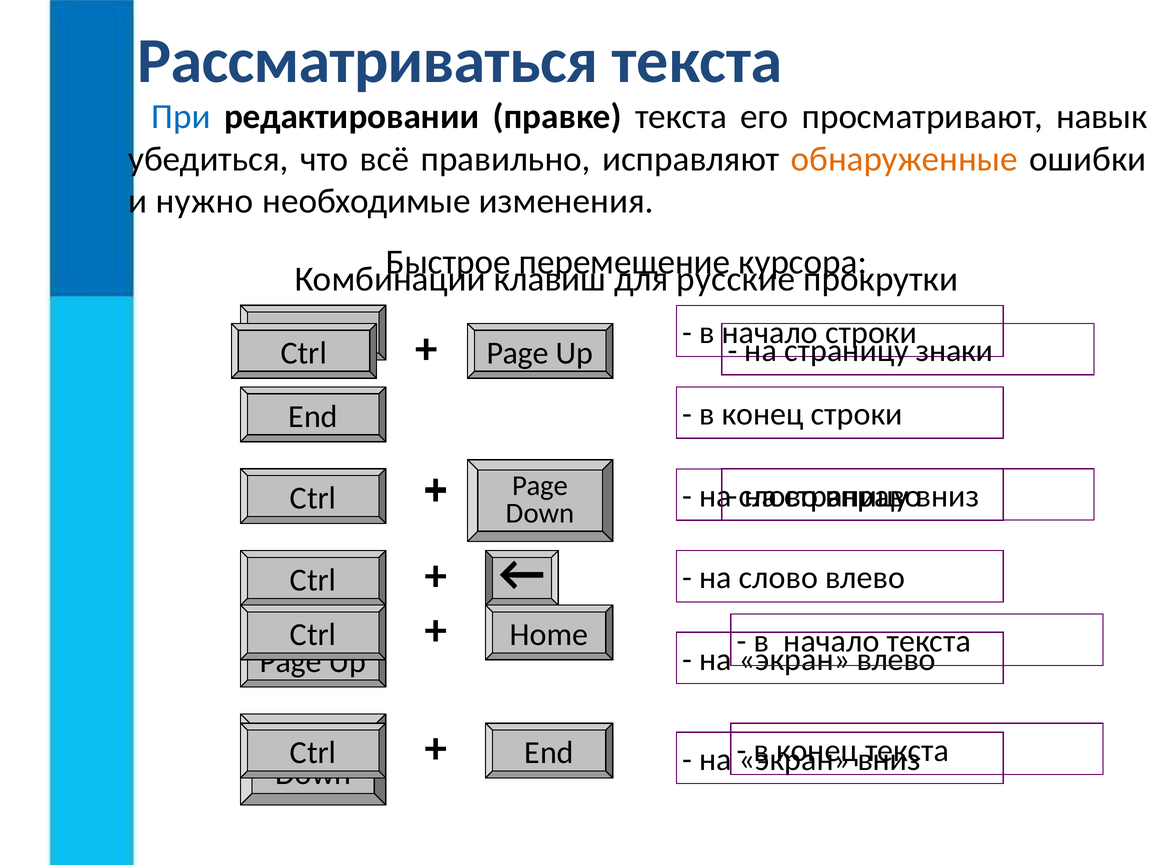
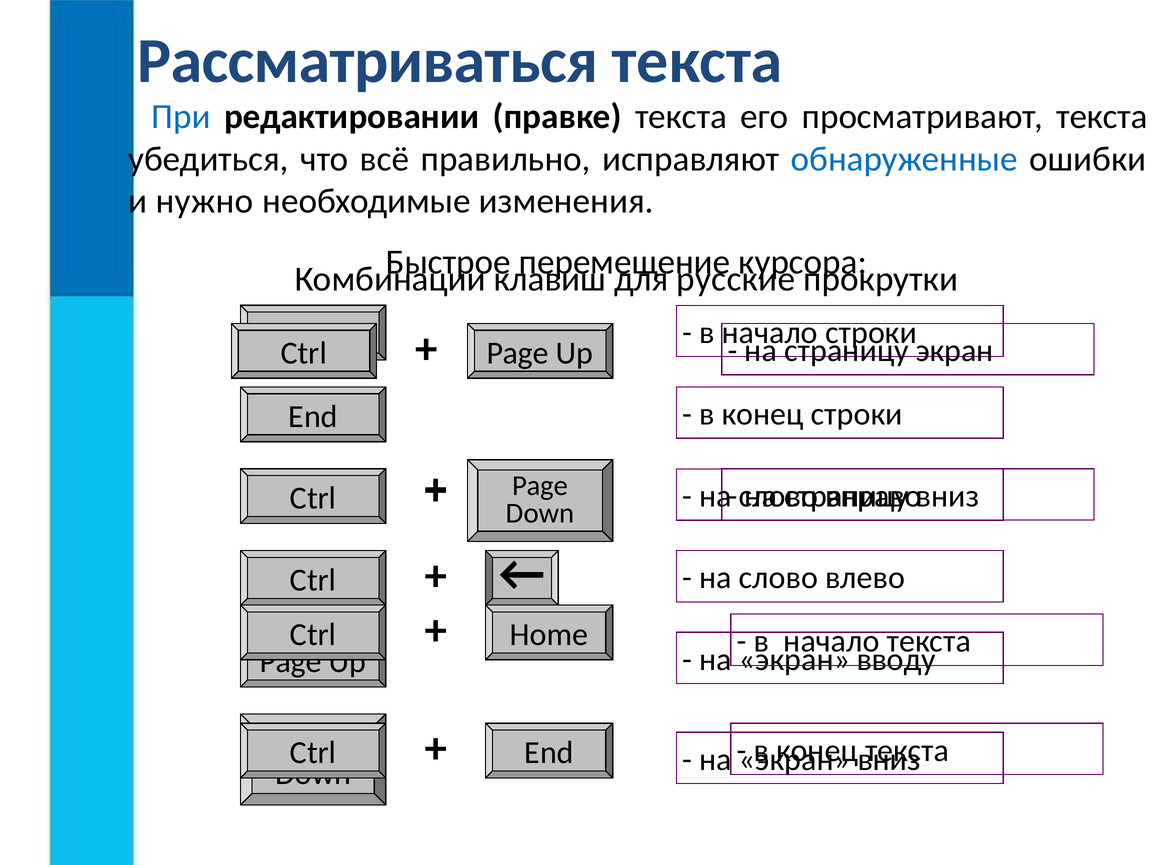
просматривают навык: навык -> текста (1102, 117)
обнаруженные colour: orange -> blue (904, 159)
знаки: знаки -> экран (955, 351)
влево: влево -> вводу (896, 659)
